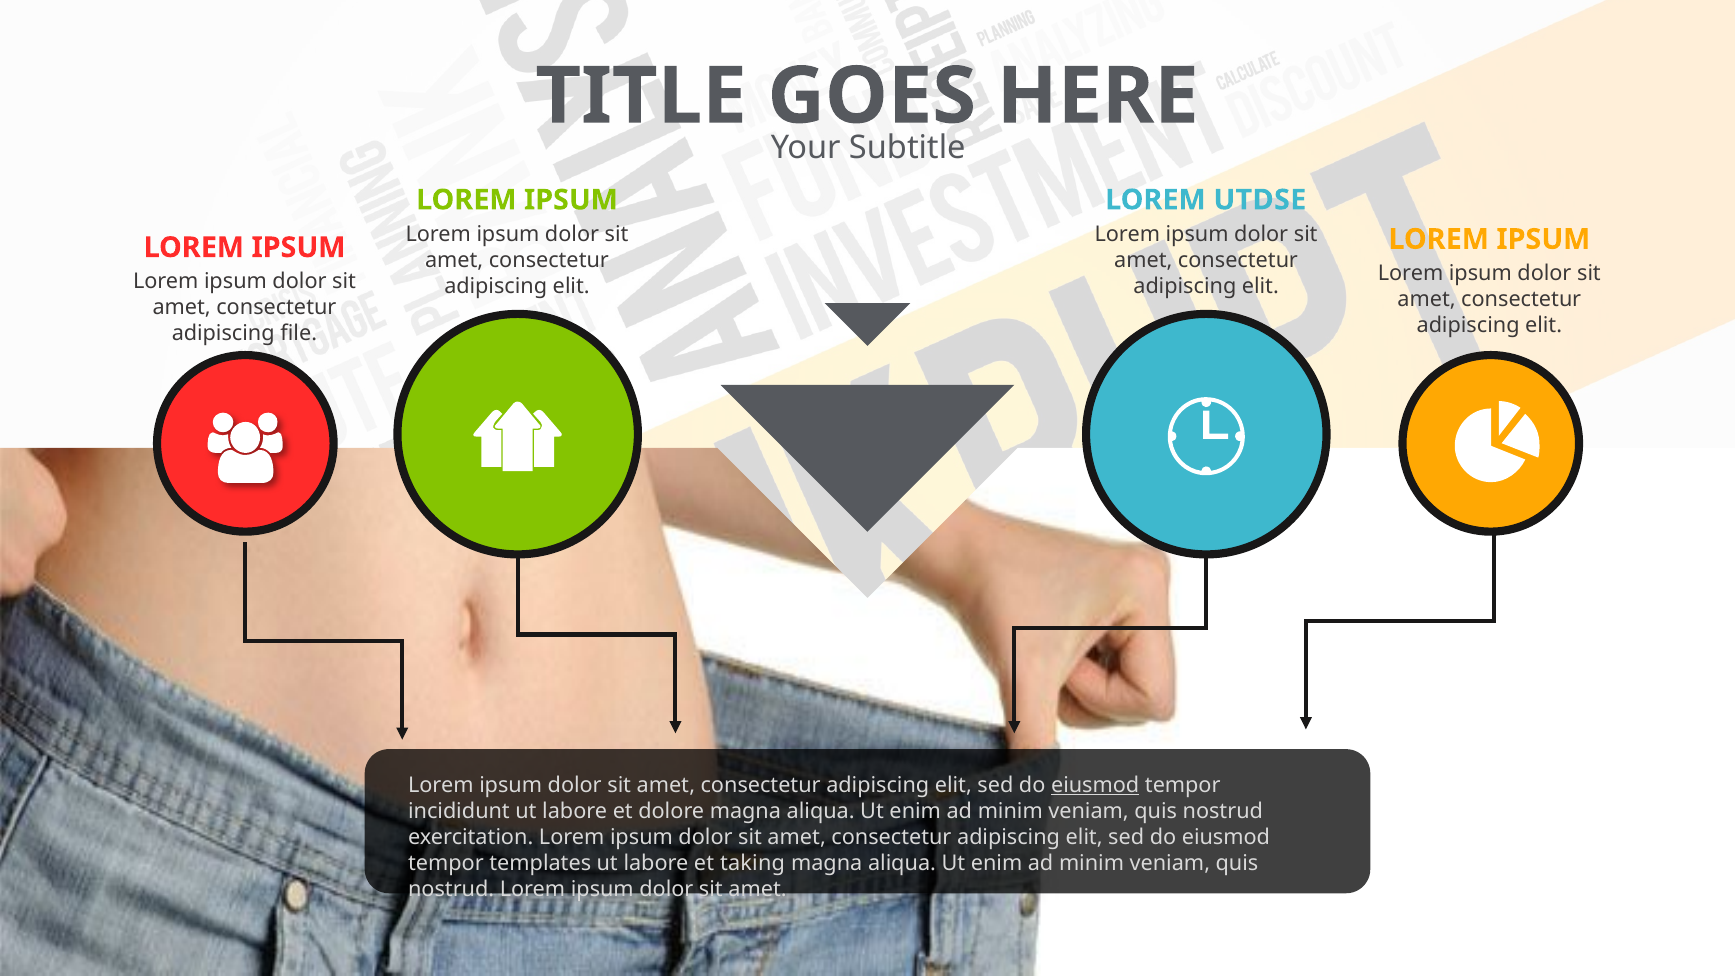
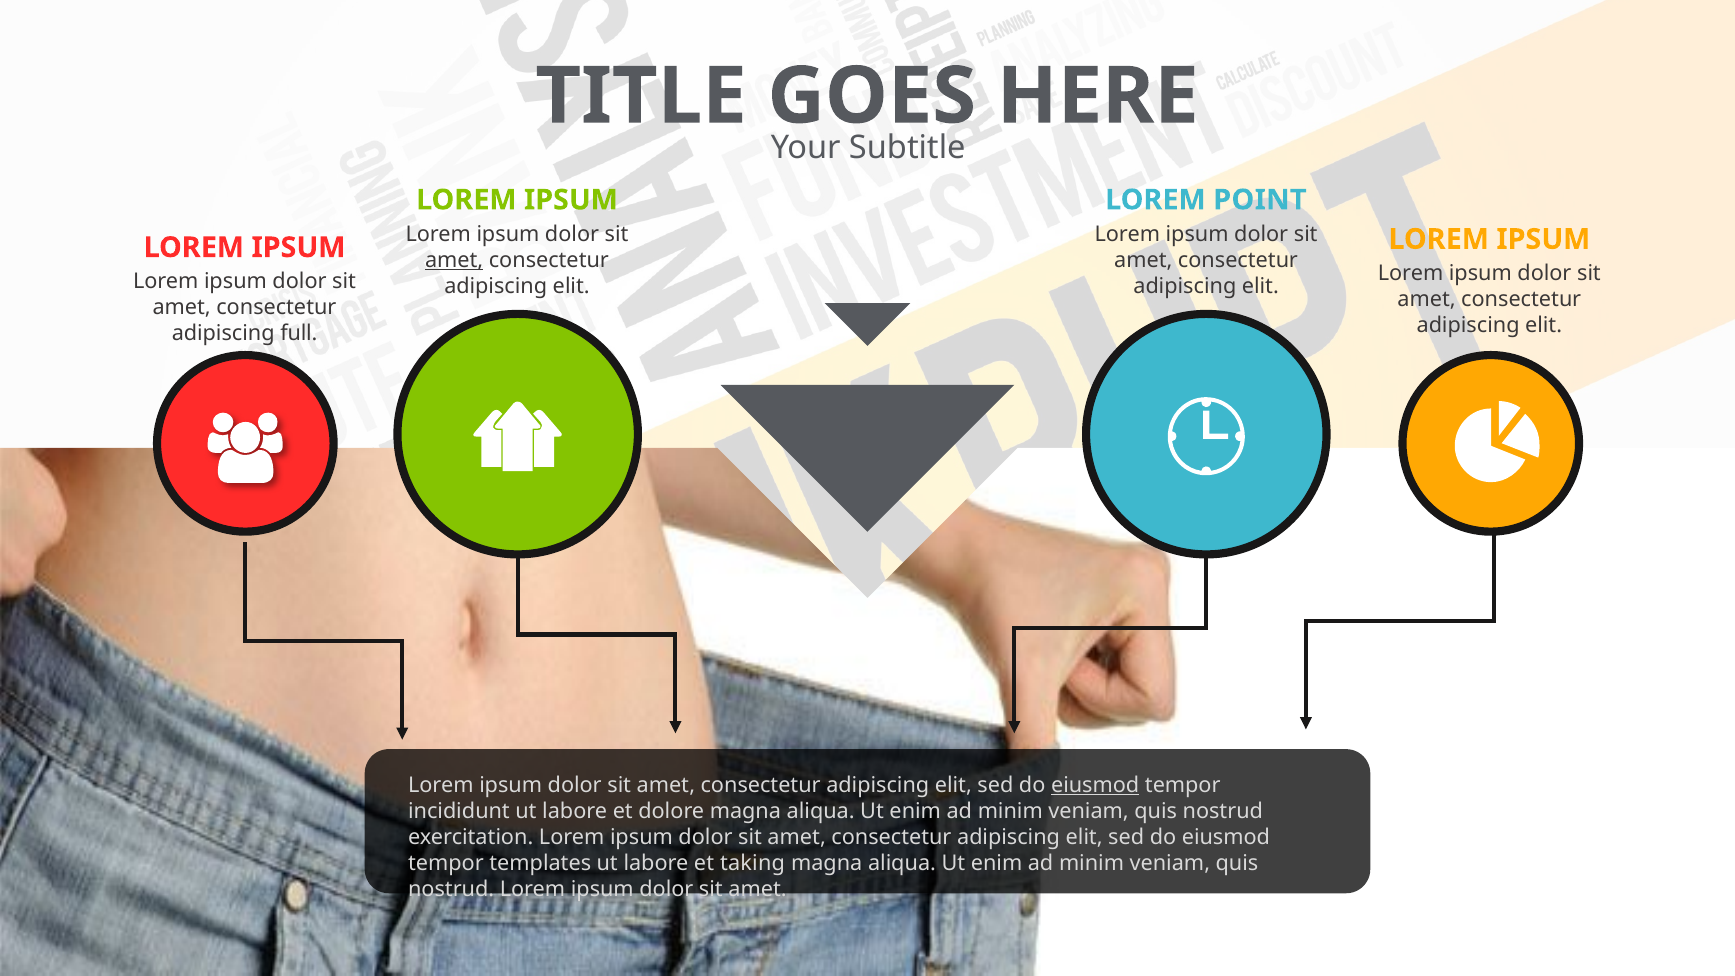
UTDSE: UTDSE -> POINT (1260, 200)
amet underline: none -> present (454, 260)
file: file -> full (299, 334)
